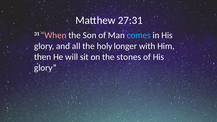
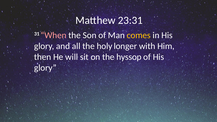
27:31: 27:31 -> 23:31 (130, 20)
comes colour: light blue -> yellow (139, 35)
stones: stones -> hyssop (129, 57)
